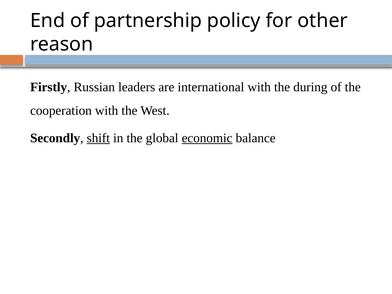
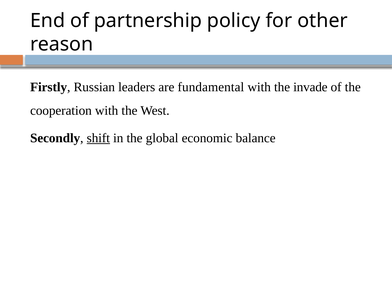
international: international -> fundamental (211, 87)
during: during -> invade (310, 87)
economic underline: present -> none (207, 138)
